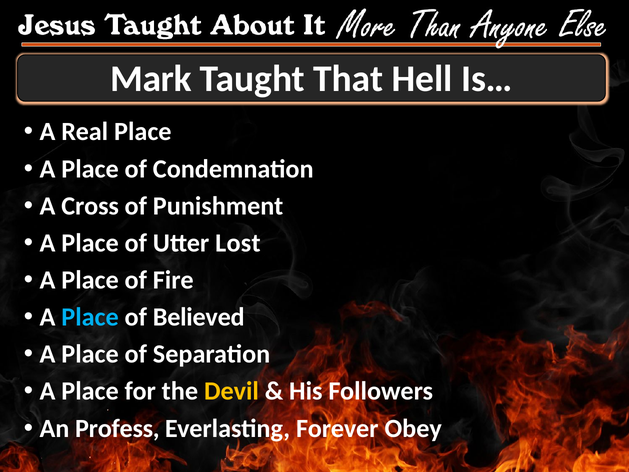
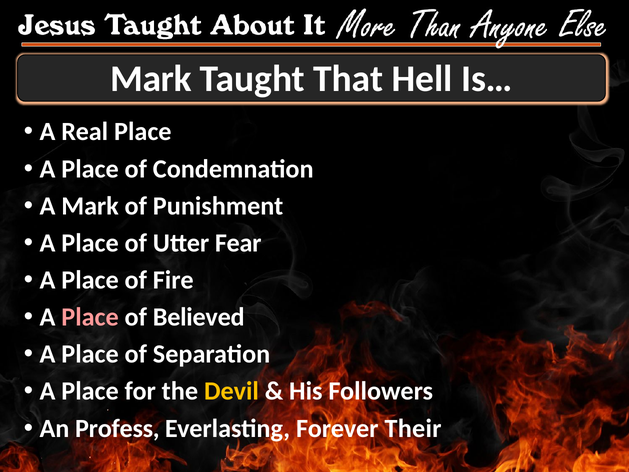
A Cross: Cross -> Mark (90, 206)
Lost: Lost -> Fear (238, 243)
Place colour: light blue -> pink (90, 317)
Obey: Obey -> Their (413, 428)
